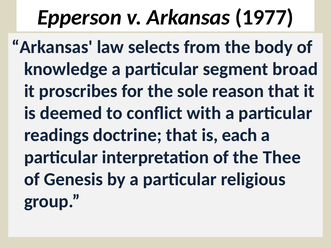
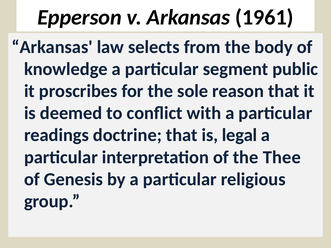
1977: 1977 -> 1961 (264, 17)
broad: broad -> public (295, 69)
each: each -> legal (240, 135)
